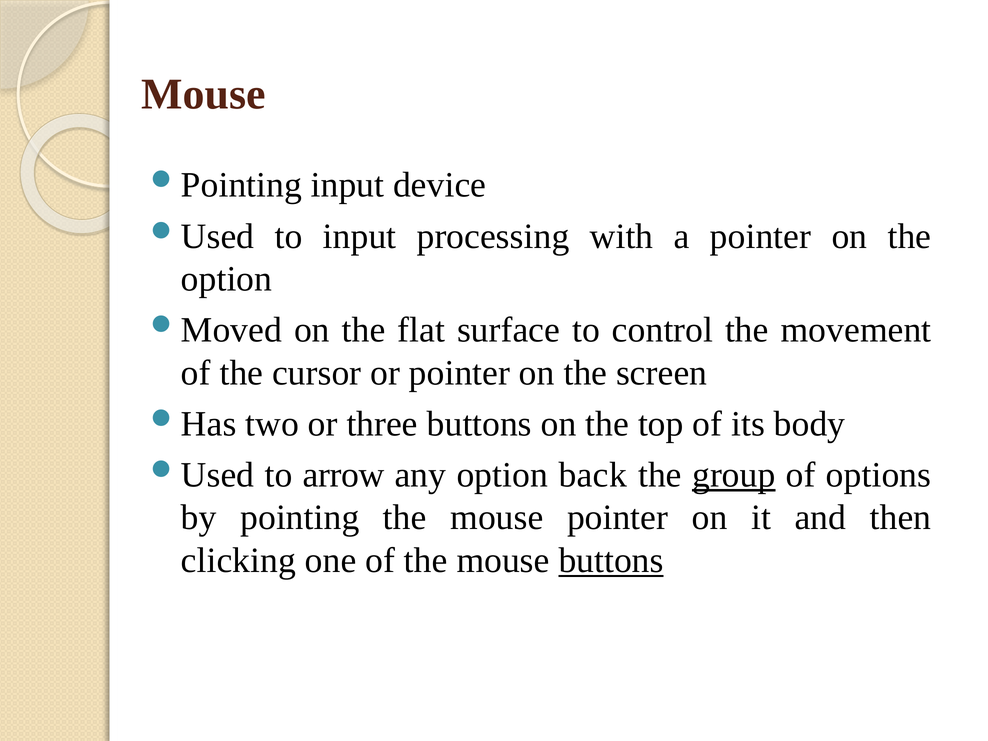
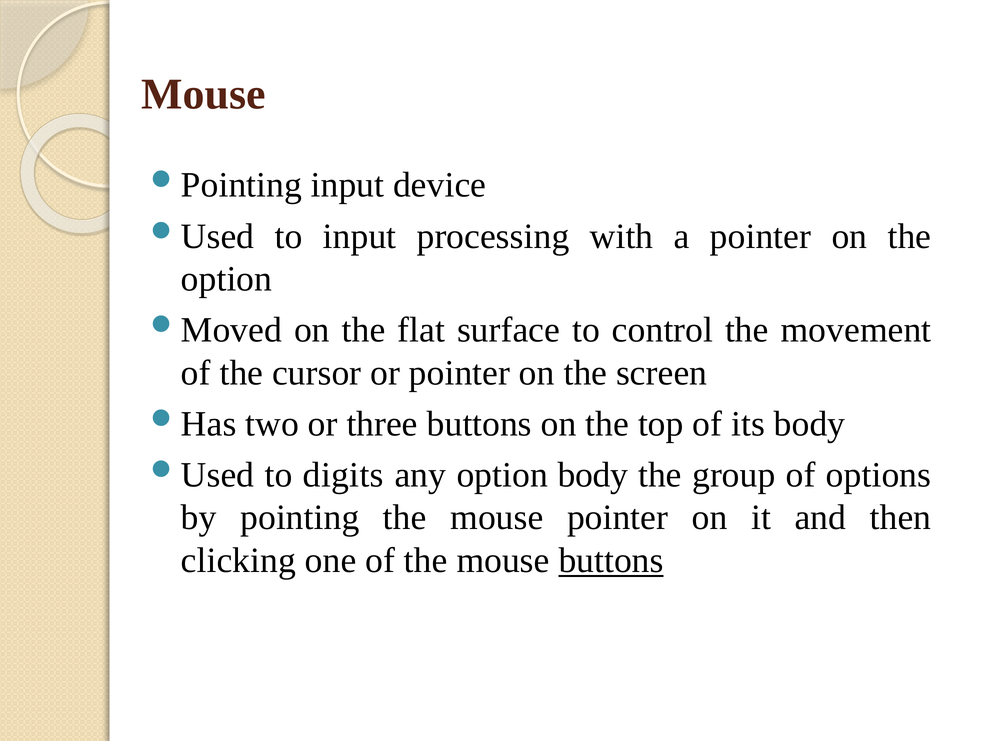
arrow: arrow -> digits (343, 475)
option back: back -> body (593, 475)
group underline: present -> none (734, 475)
